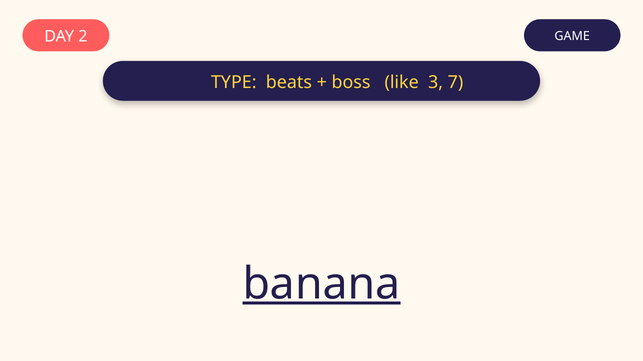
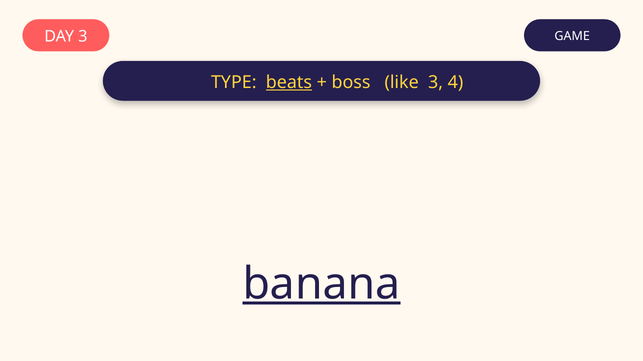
DAY 2: 2 -> 3 (83, 36)
beats underline: none -> present (289, 82)
7: 7 -> 4 (456, 82)
